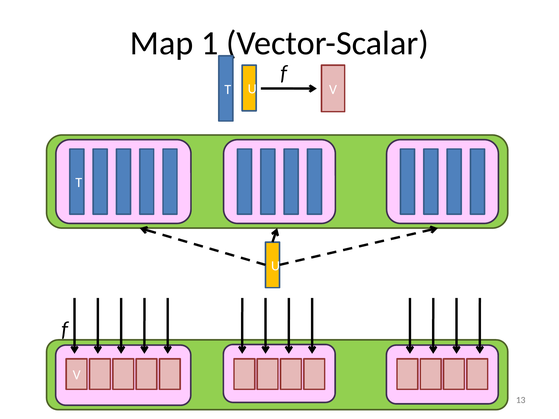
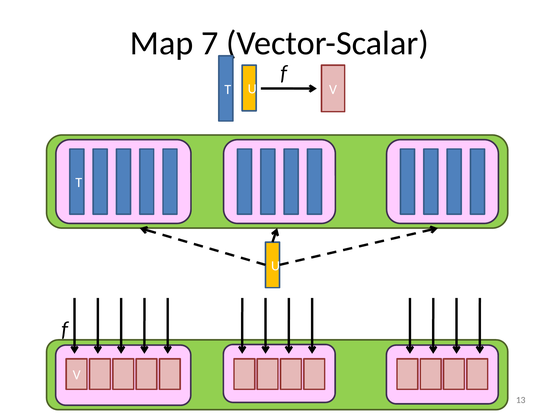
1: 1 -> 7 (210, 43)
